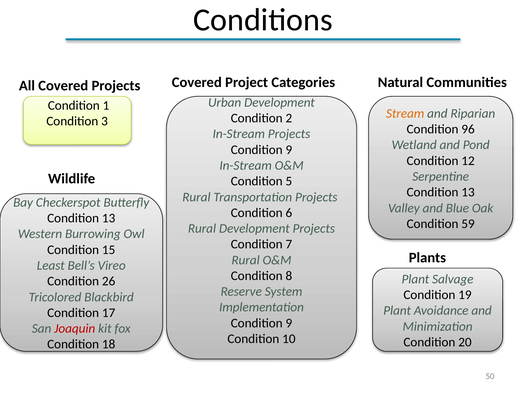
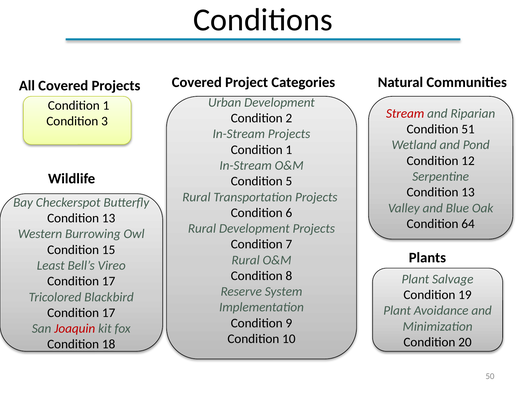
Stream colour: orange -> red (405, 114)
96: 96 -> 51 (468, 129)
9: 9 -> 1 (289, 150)
59: 59 -> 64 (468, 224)
26: 26 -> 17 (109, 282)
